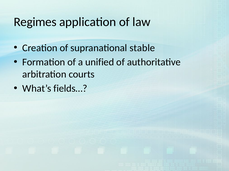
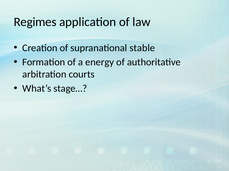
unified: unified -> energy (100, 62)
fields…: fields… -> stage… (70, 89)
